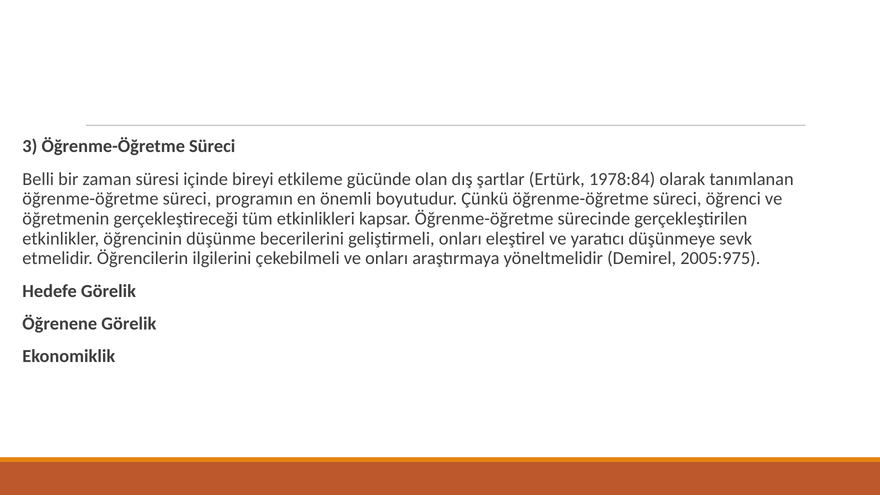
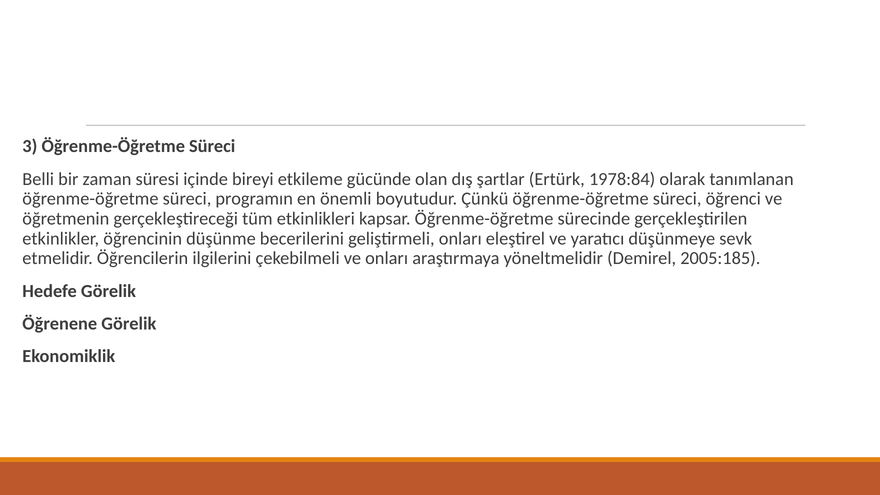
2005:975: 2005:975 -> 2005:185 (720, 258)
